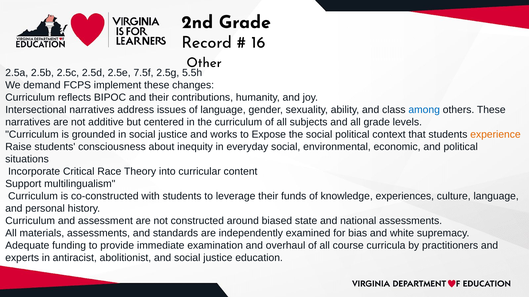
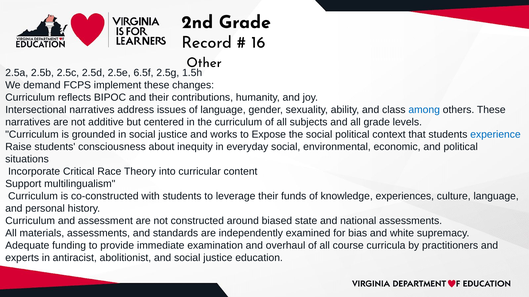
7.5f: 7.5f -> 6.5f (144, 73)
5.5h: 5.5h -> 1.5h (192, 73)
experience colour: orange -> blue (495, 135)
